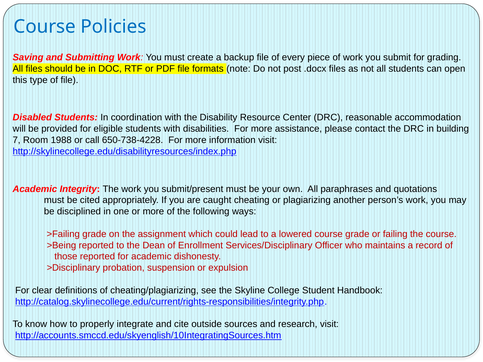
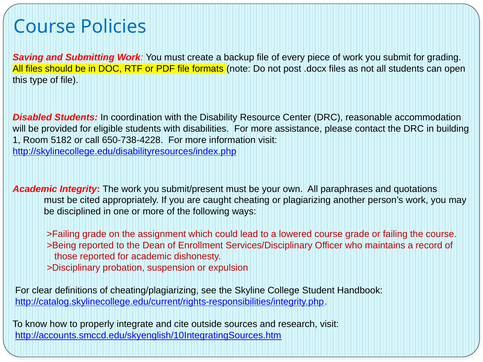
7: 7 -> 1 (17, 140)
1988: 1988 -> 5182 (61, 140)
